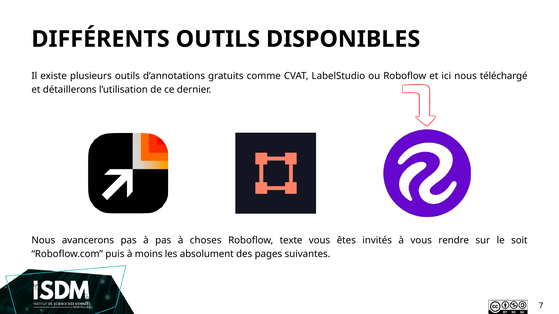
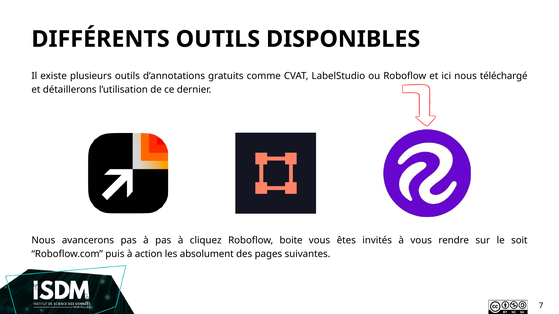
choses: choses -> cliquez (206, 241)
texte: texte -> boite (291, 241)
moins: moins -> action (149, 254)
